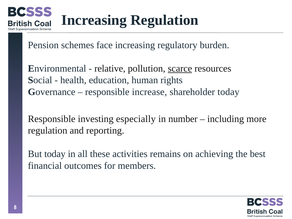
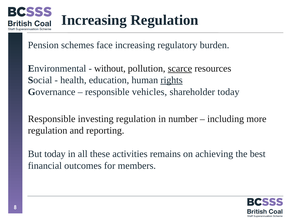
relative: relative -> without (110, 68)
rights underline: none -> present (172, 80)
increase: increase -> vehicles (149, 92)
investing especially: especially -> regulation (136, 119)
